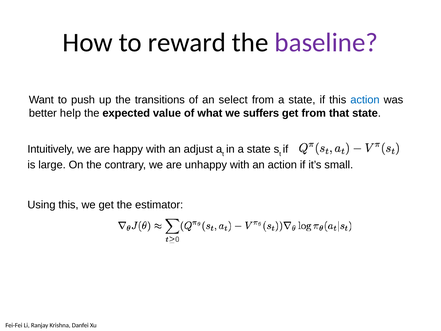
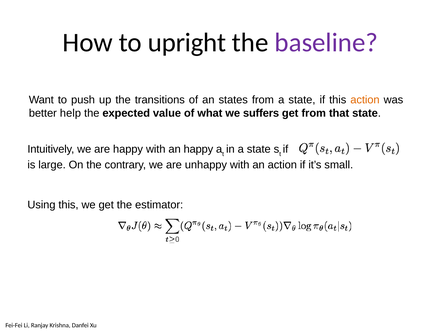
reward: reward -> upright (187, 43)
select: select -> states (233, 100)
action colour: blue -> orange (365, 100)
an adjust: adjust -> happy (198, 149)
